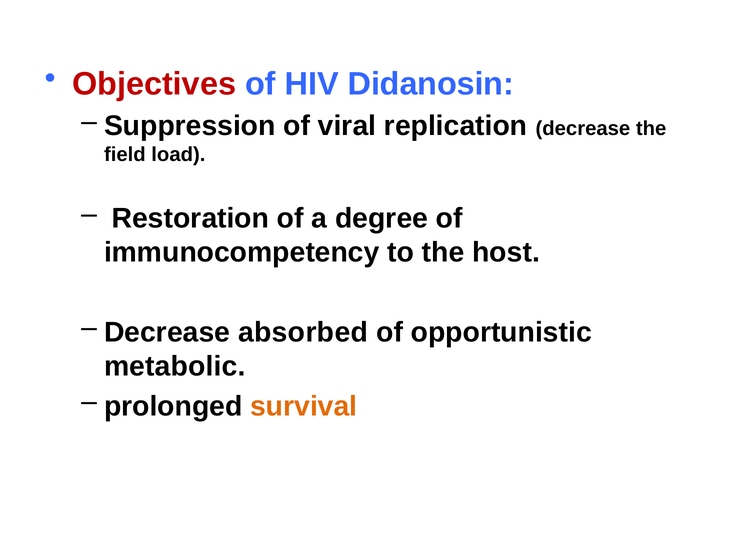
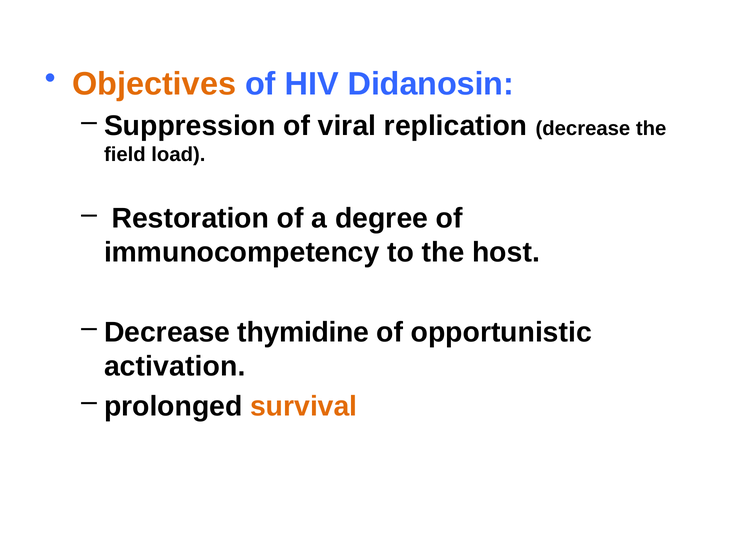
Objectives colour: red -> orange (154, 84)
absorbed: absorbed -> thymidine (303, 332)
metabolic: metabolic -> activation (175, 366)
